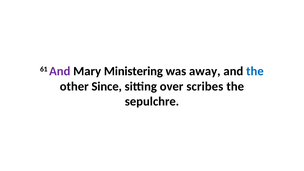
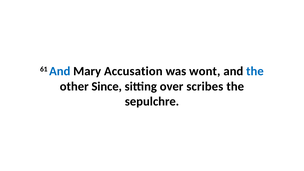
And colour: purple -> blue (60, 71)
Ministering: Ministering -> Accusation (133, 71)
away: away -> wont (205, 71)
